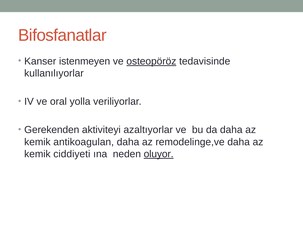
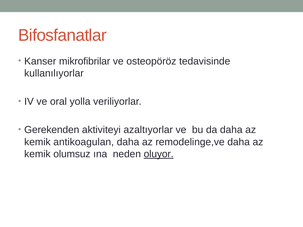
istenmeyen: istenmeyen -> mikrofibrilar (85, 61)
osteopöröz underline: present -> none (151, 61)
ciddiyeti: ciddiyeti -> olumsuz (72, 154)
